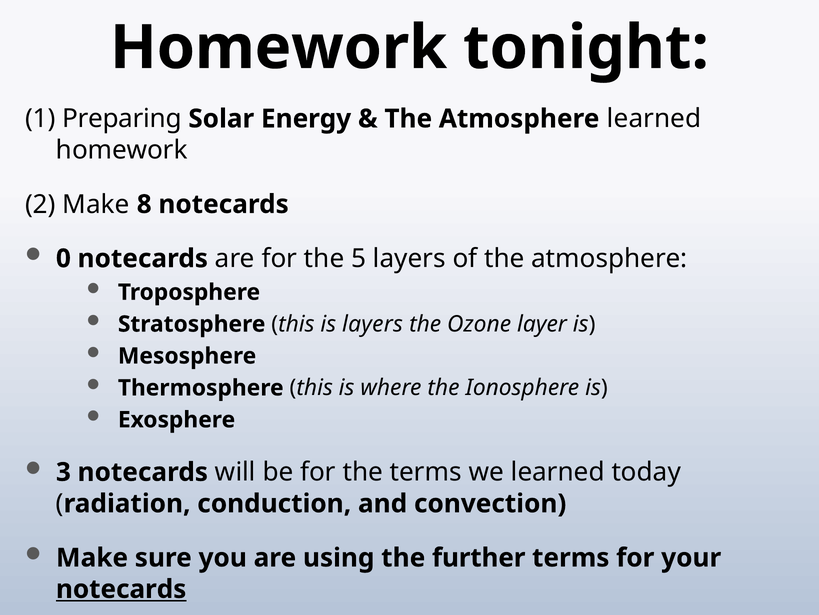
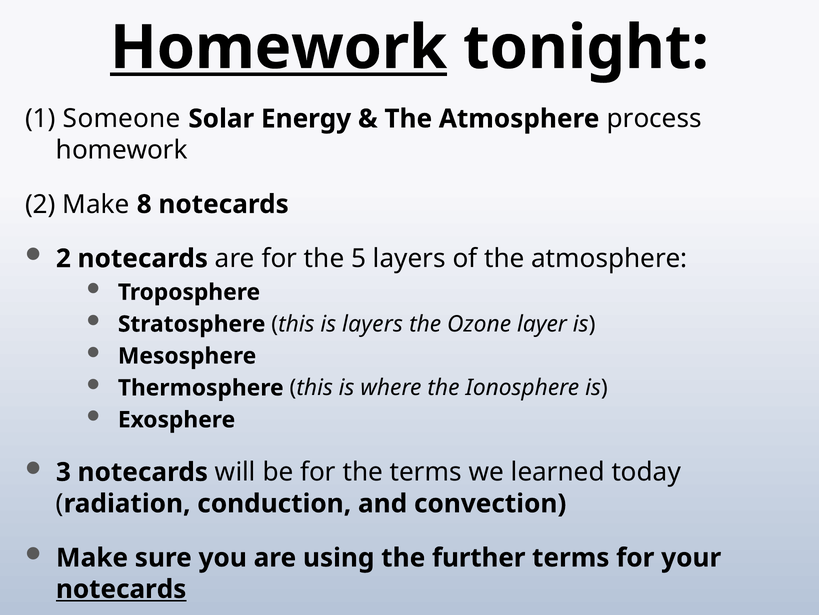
Homework underline: none -> present (279, 48)
Preparing: Preparing -> Someone (122, 119)
Atmosphere learned: learned -> process (654, 119)
0: 0 -> 2 (63, 258)
